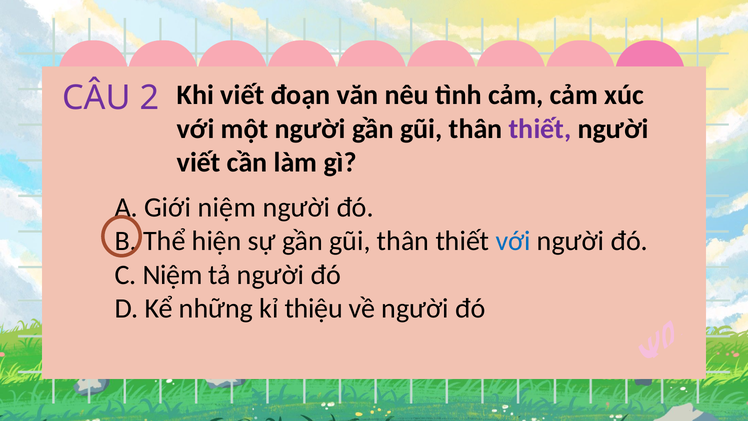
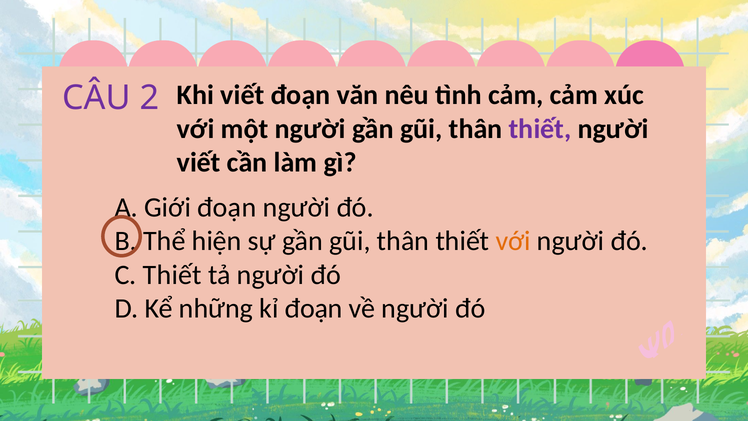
Giới niệm: niệm -> đoạn (227, 207)
với colour: blue -> orange (513, 241)
C Niệm: Niệm -> Thiết (172, 275)
kỉ thiệu: thiệu -> đoạn (314, 308)
